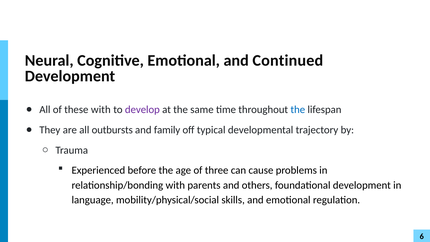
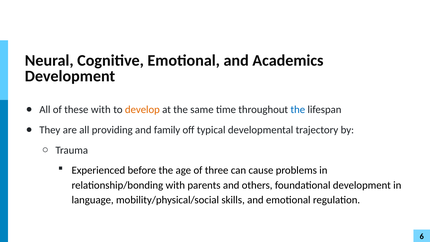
Continued: Continued -> Academics (288, 61)
develop colour: purple -> orange (142, 110)
outbursts: outbursts -> providing (112, 130)
